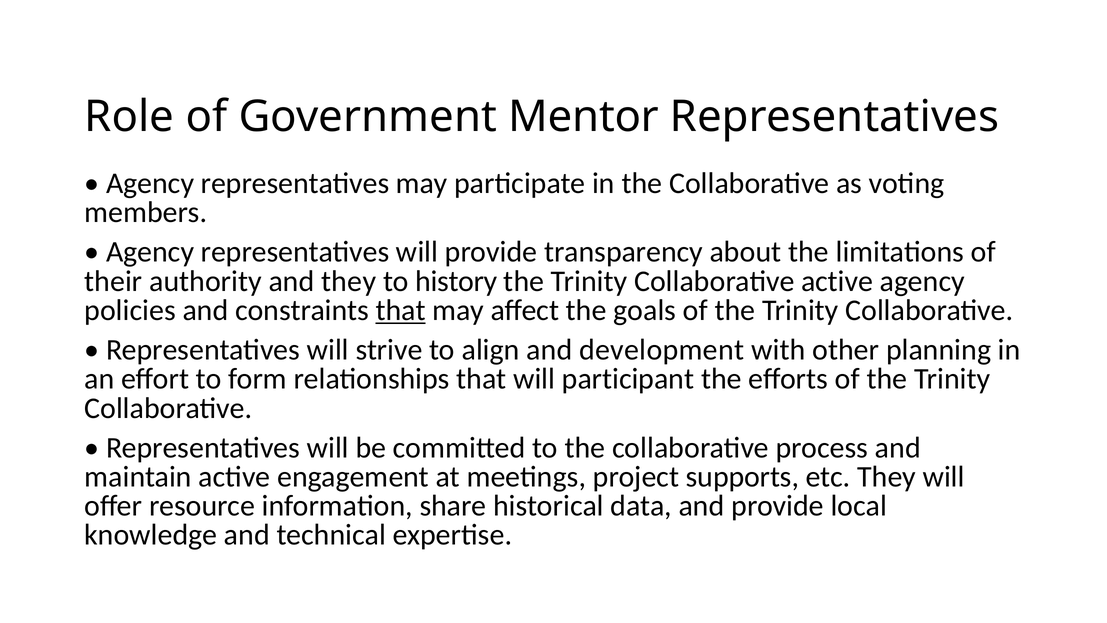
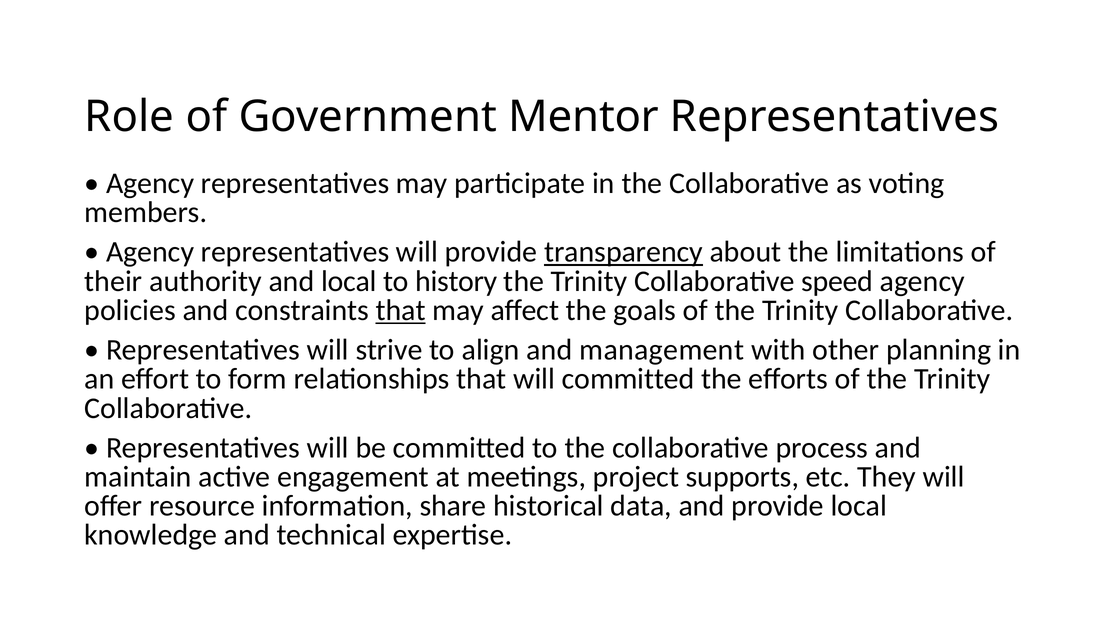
transparency underline: none -> present (624, 252)
and they: they -> local (349, 281)
Collaborative active: active -> speed (837, 281)
development: development -> management (662, 350)
will participant: participant -> committed (628, 379)
